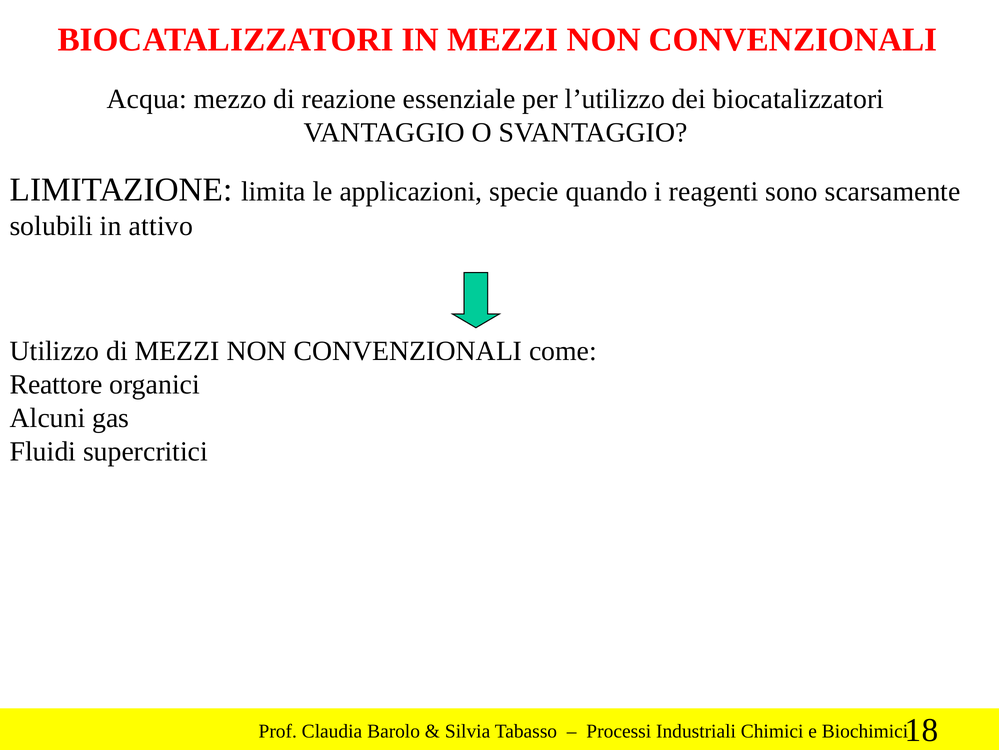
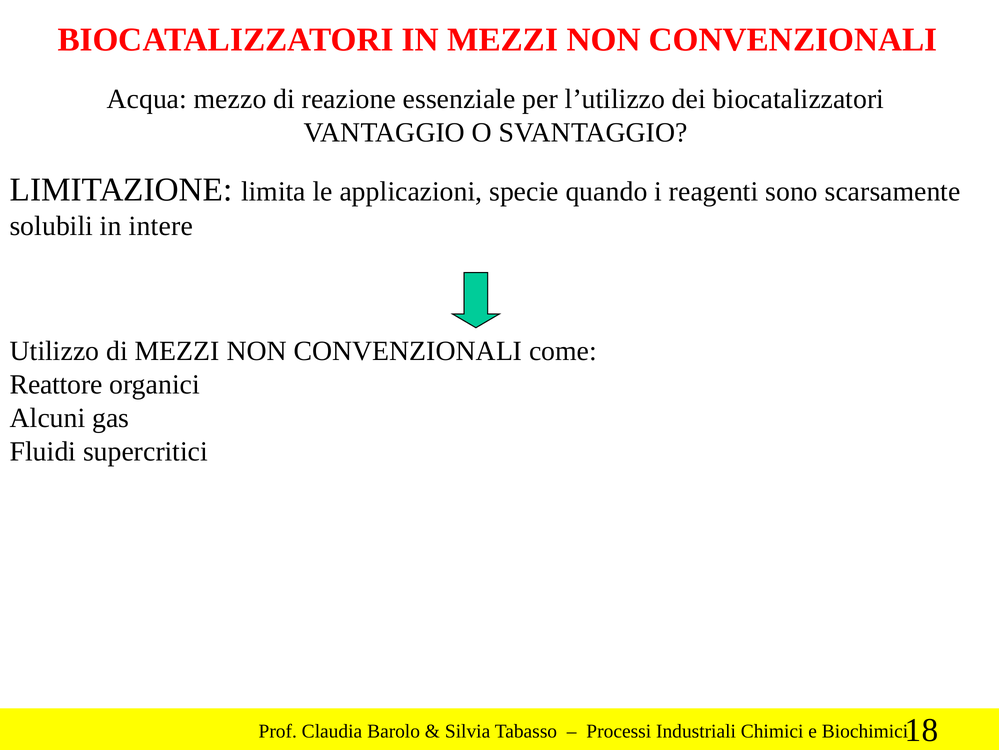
attivo: attivo -> intere (161, 226)
